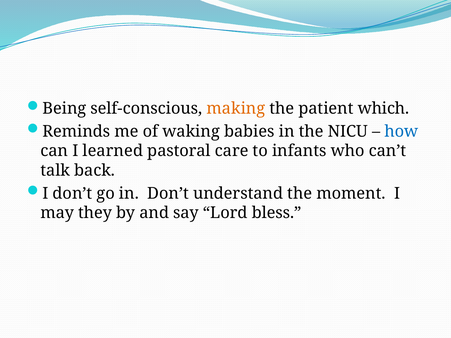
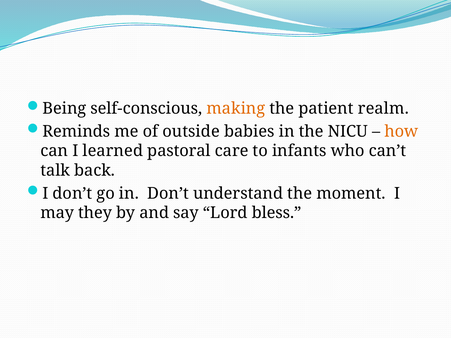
which: which -> realm (383, 109)
waking: waking -> outside (191, 131)
how colour: blue -> orange (401, 131)
